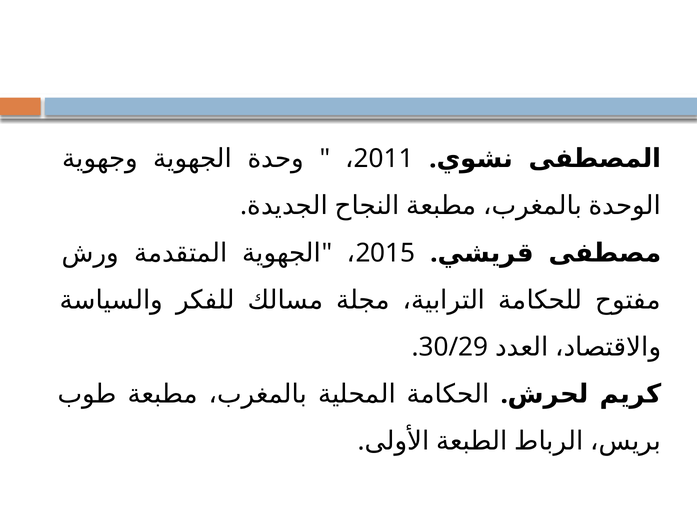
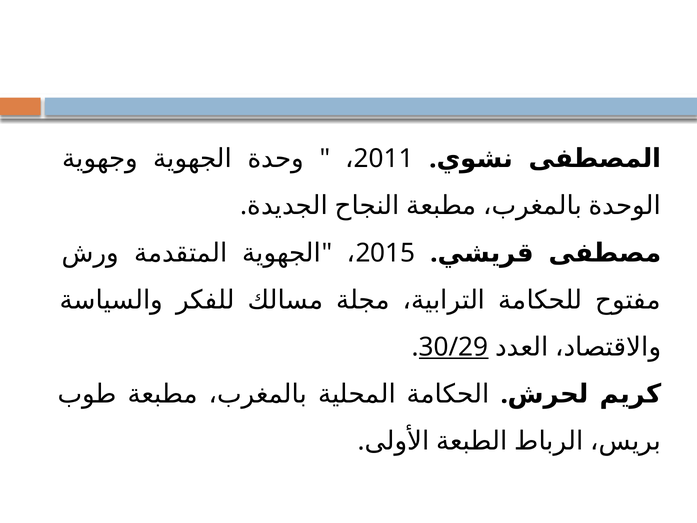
30/29 underline: none -> present (454, 347)
